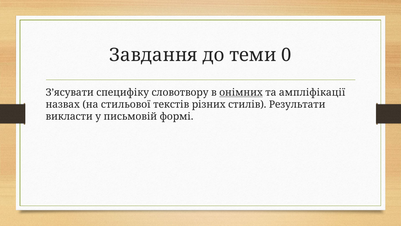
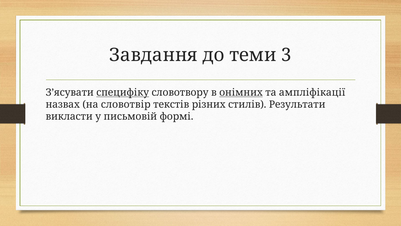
0: 0 -> 3 (286, 55)
специфіку underline: none -> present (123, 92)
стильової: стильової -> словотвір (126, 104)
